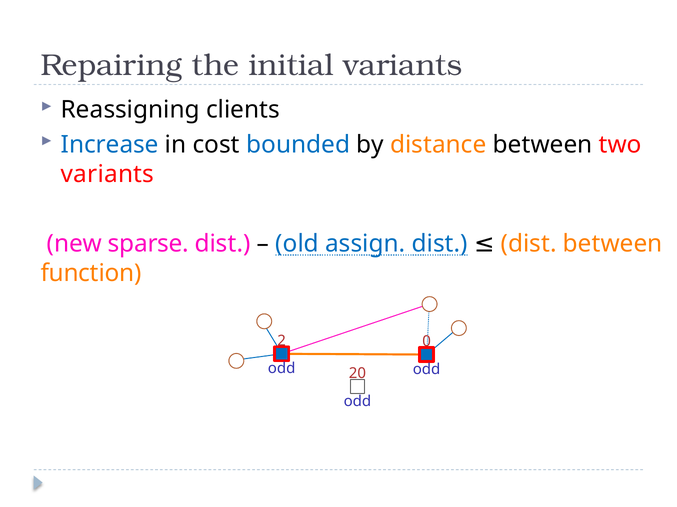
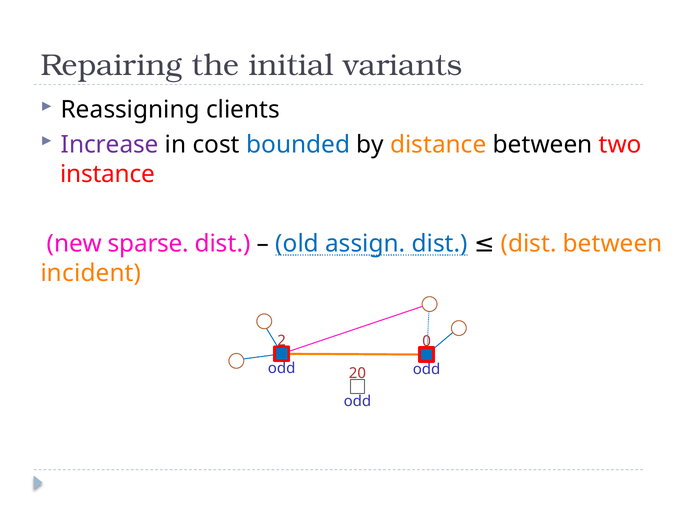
Increase colour: blue -> purple (110, 145)
variants: variants -> instance (108, 174)
function: function -> incident (91, 274)
